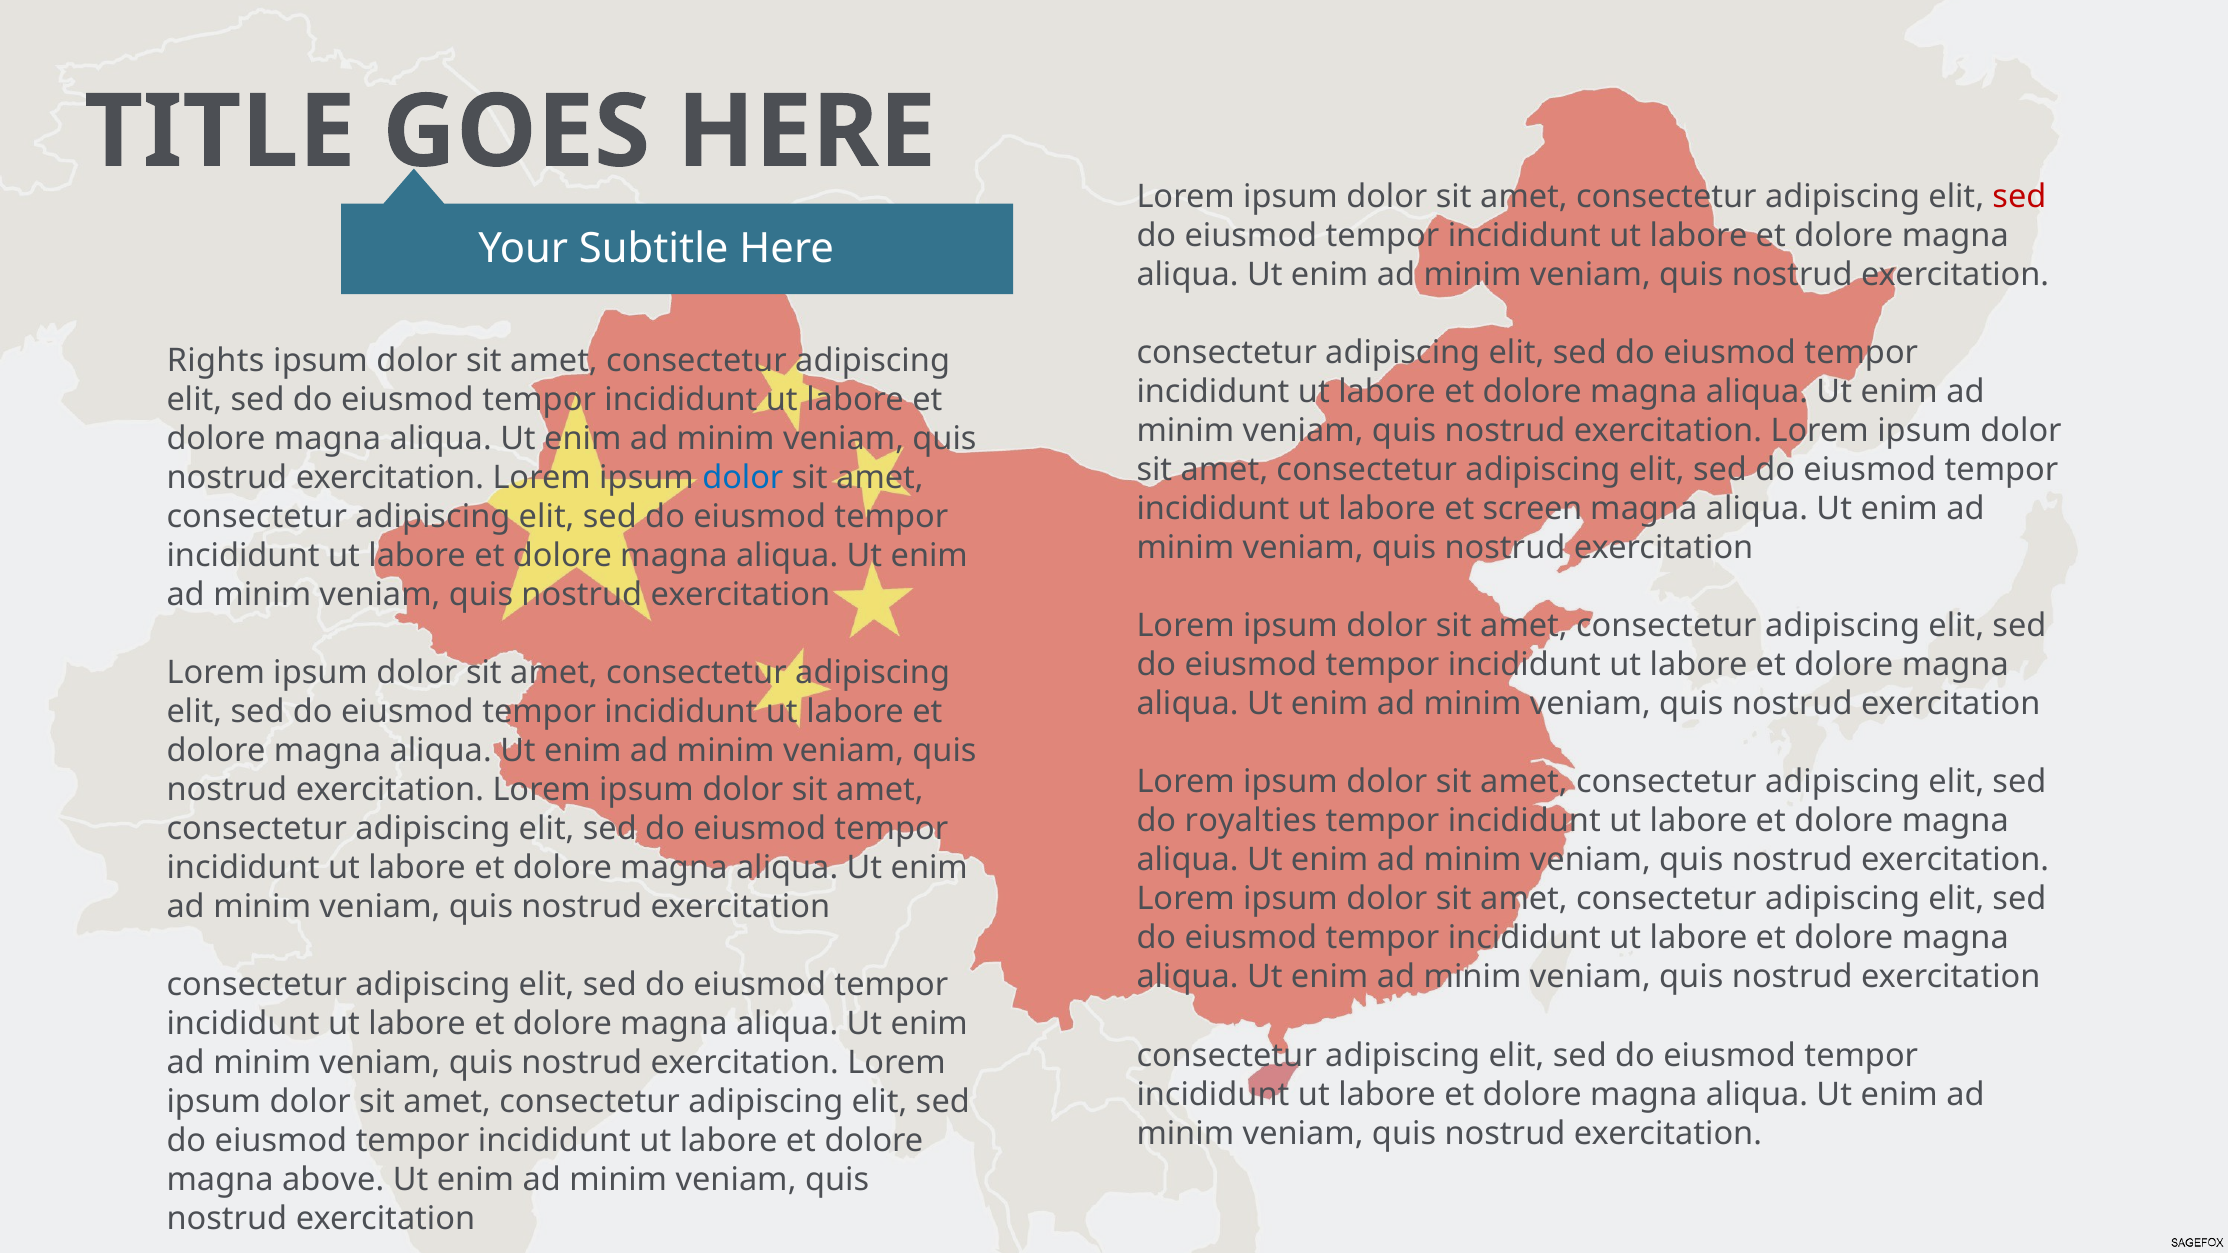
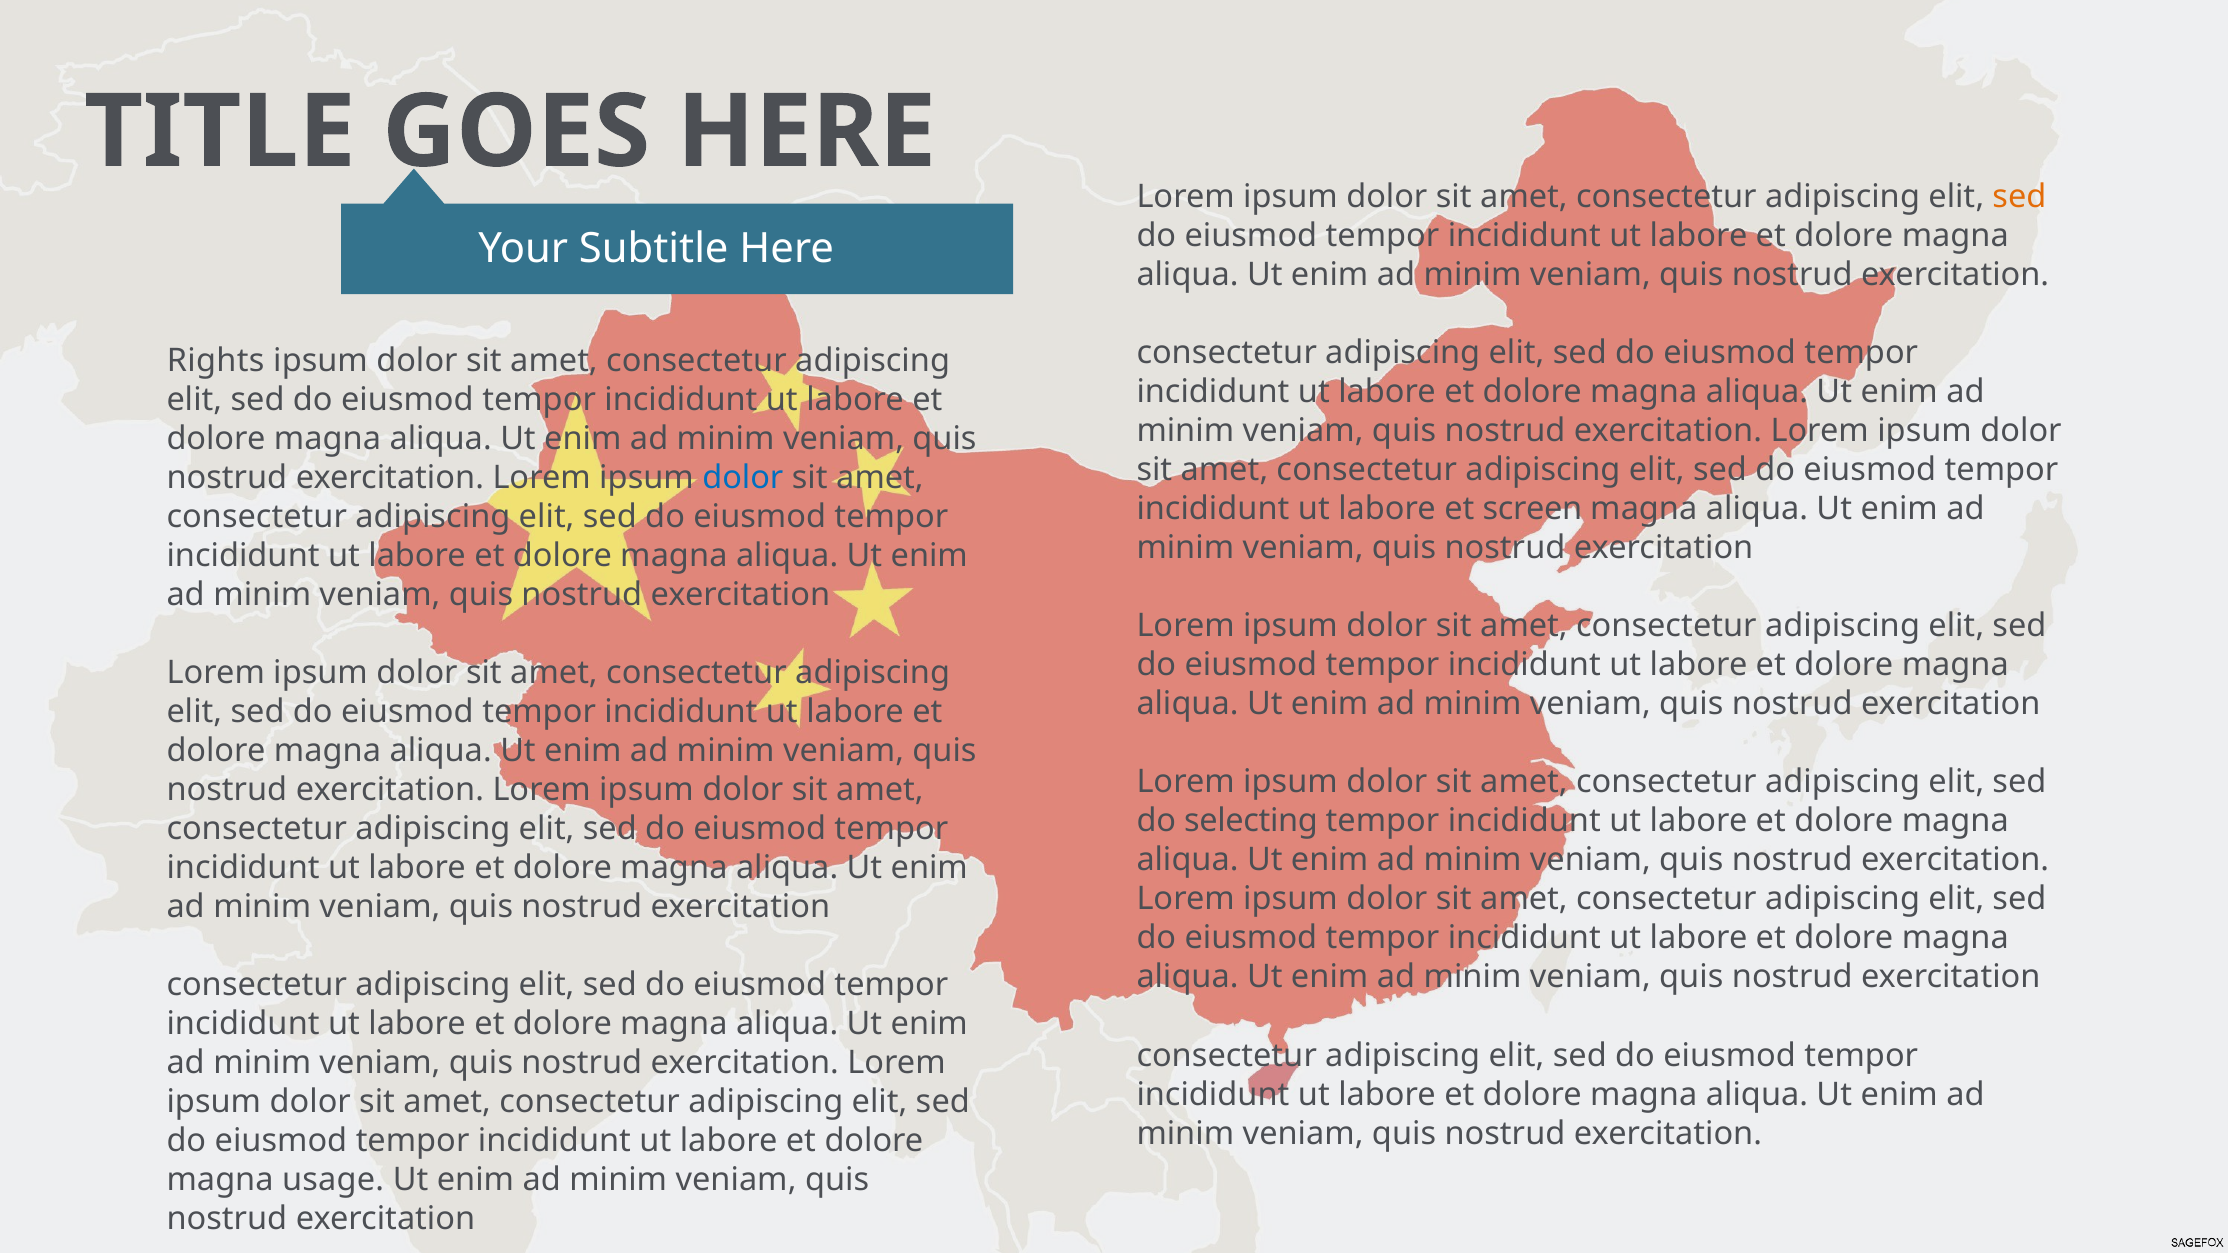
sed colour: red -> orange (2019, 197)
royalties: royalties -> selecting (1251, 821)
above: above -> usage (333, 1180)
